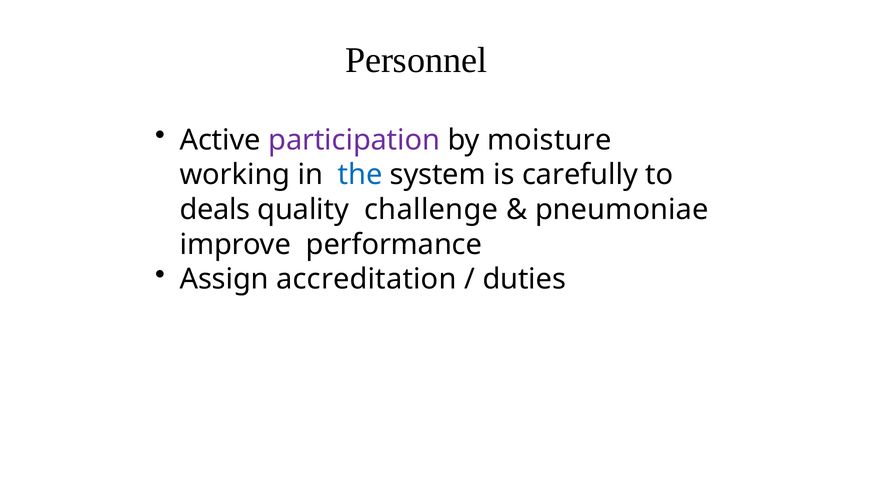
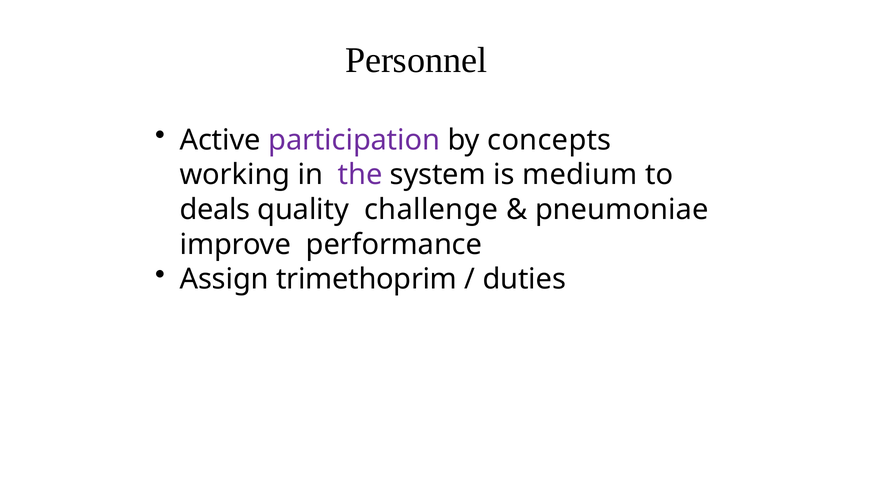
moisture: moisture -> concepts (549, 140)
the colour: blue -> purple (360, 175)
carefully: carefully -> medium (580, 175)
accreditation: accreditation -> trimethoprim (367, 279)
